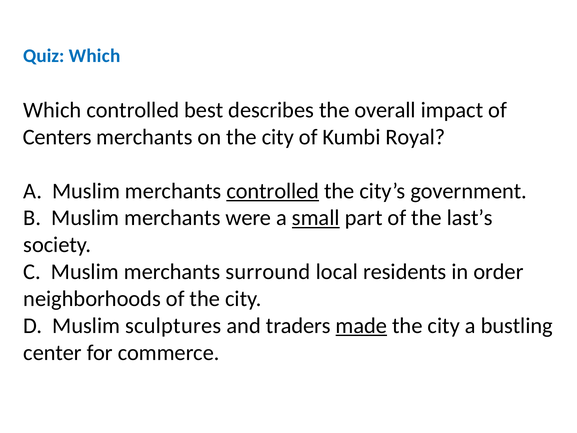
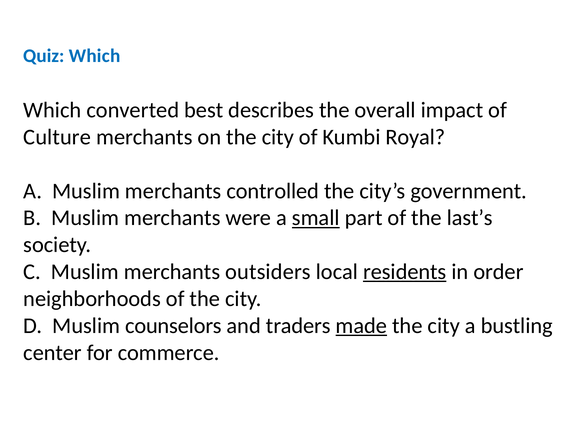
Which controlled: controlled -> converted (133, 110)
Centers: Centers -> Culture (57, 137)
controlled underline: present -> none (273, 191)
surround: surround -> outsiders (268, 272)
residents underline: none -> present (405, 272)
sculptures: sculptures -> counselors (173, 326)
